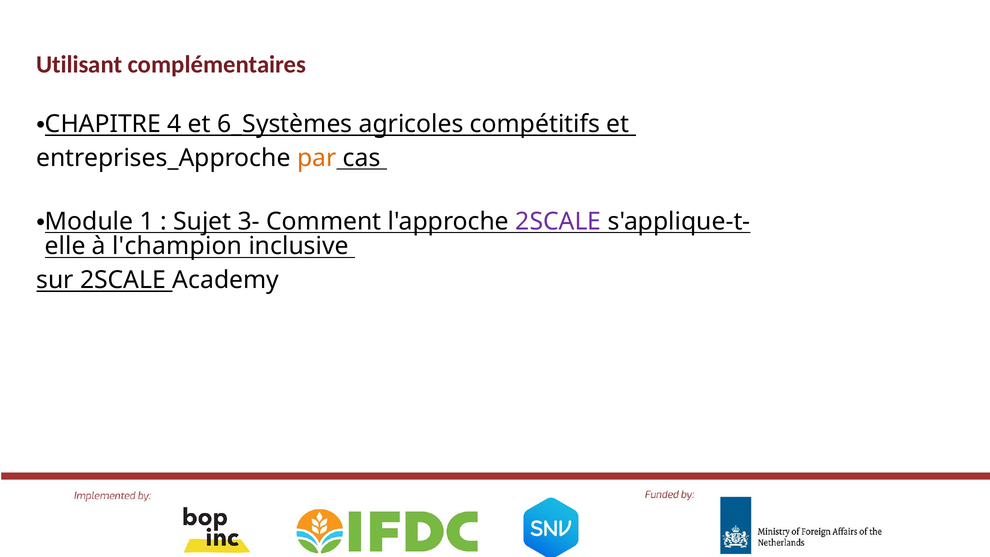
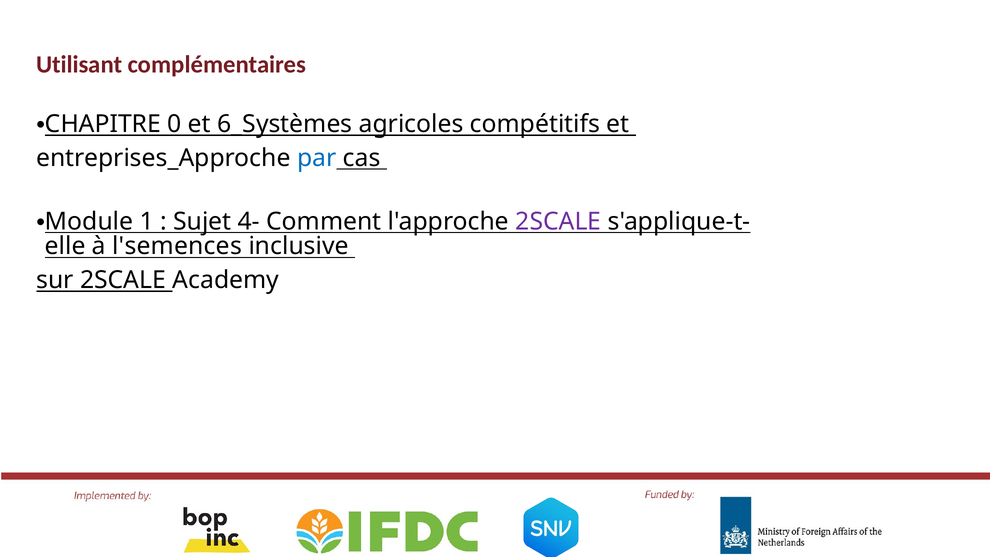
4: 4 -> 0 (175, 124)
par colour: orange -> blue (317, 158)
3-: 3- -> 4- (249, 221)
l'champion: l'champion -> l'semences (177, 246)
